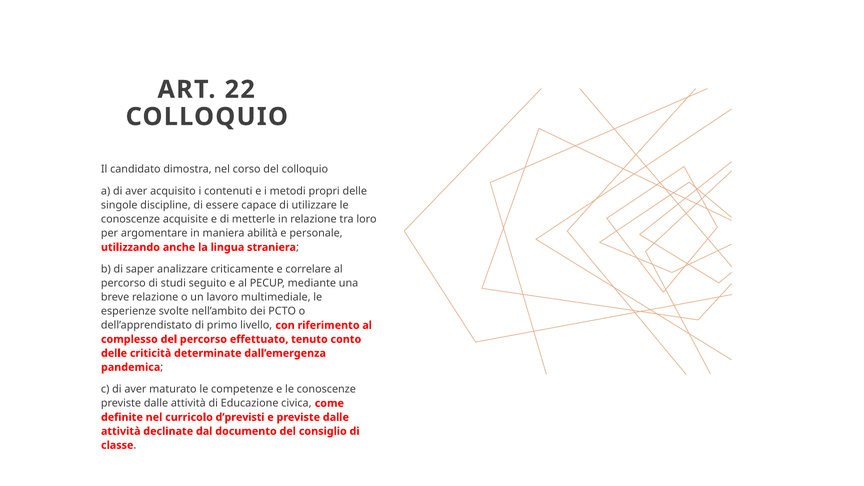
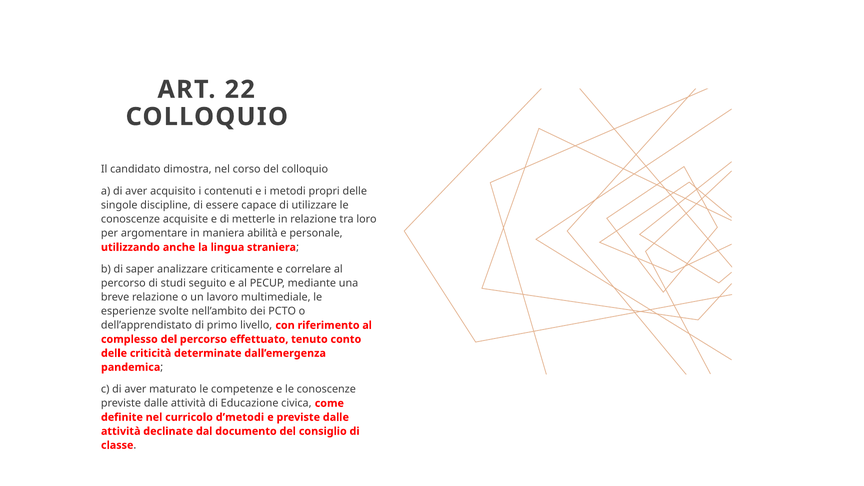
d’previsti: d’previsti -> d’metodi (240, 417)
